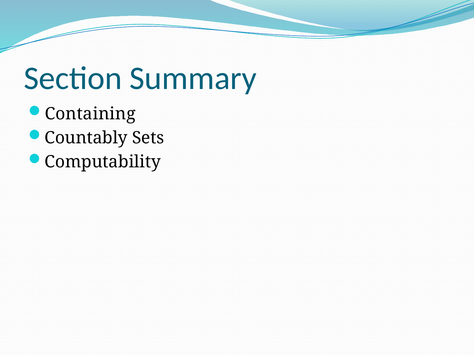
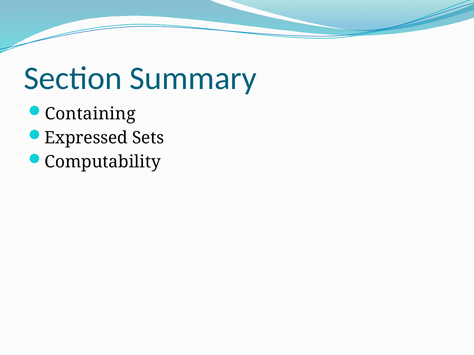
Countably: Countably -> Expressed (86, 138)
